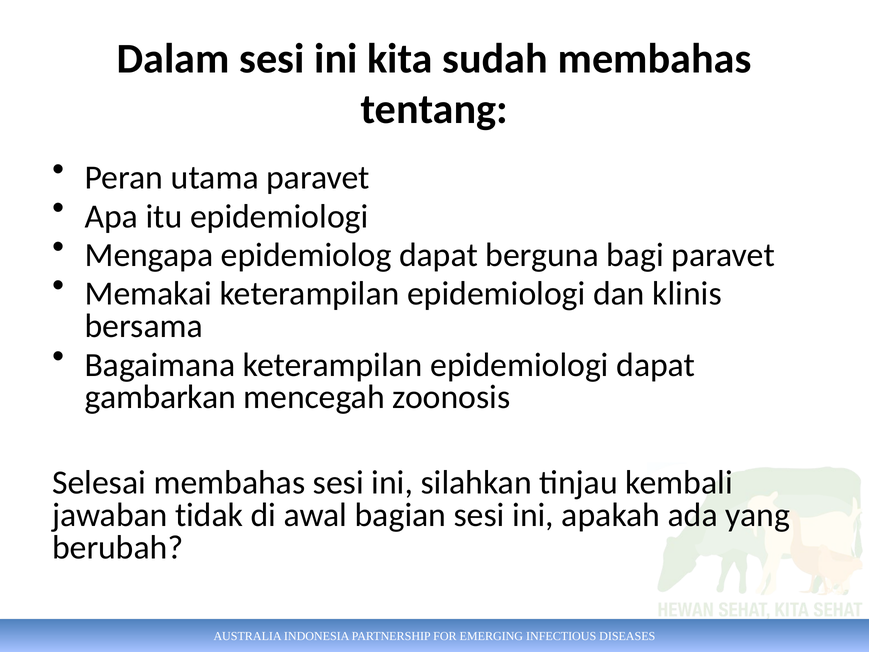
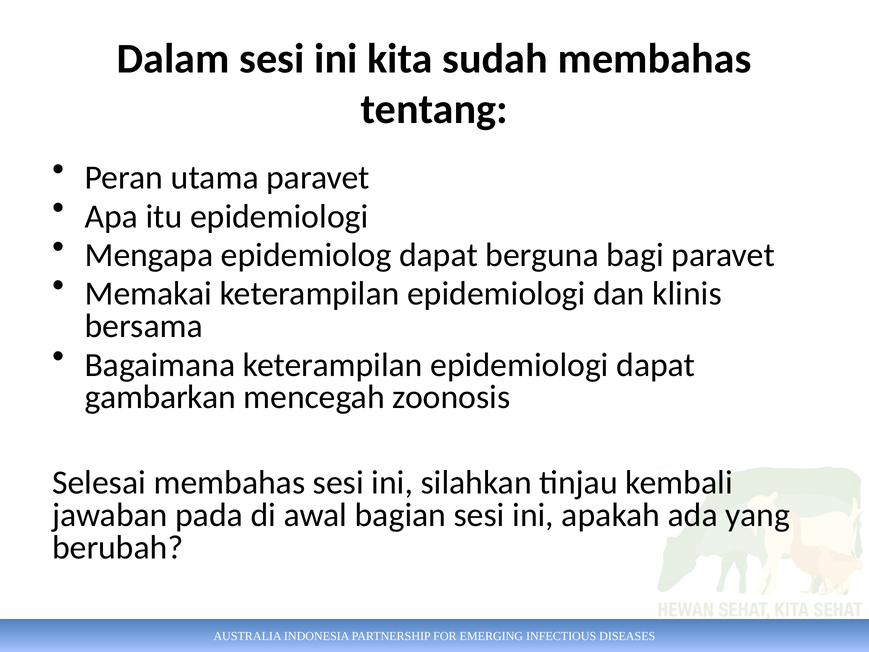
tidak: tidak -> pada (209, 515)
